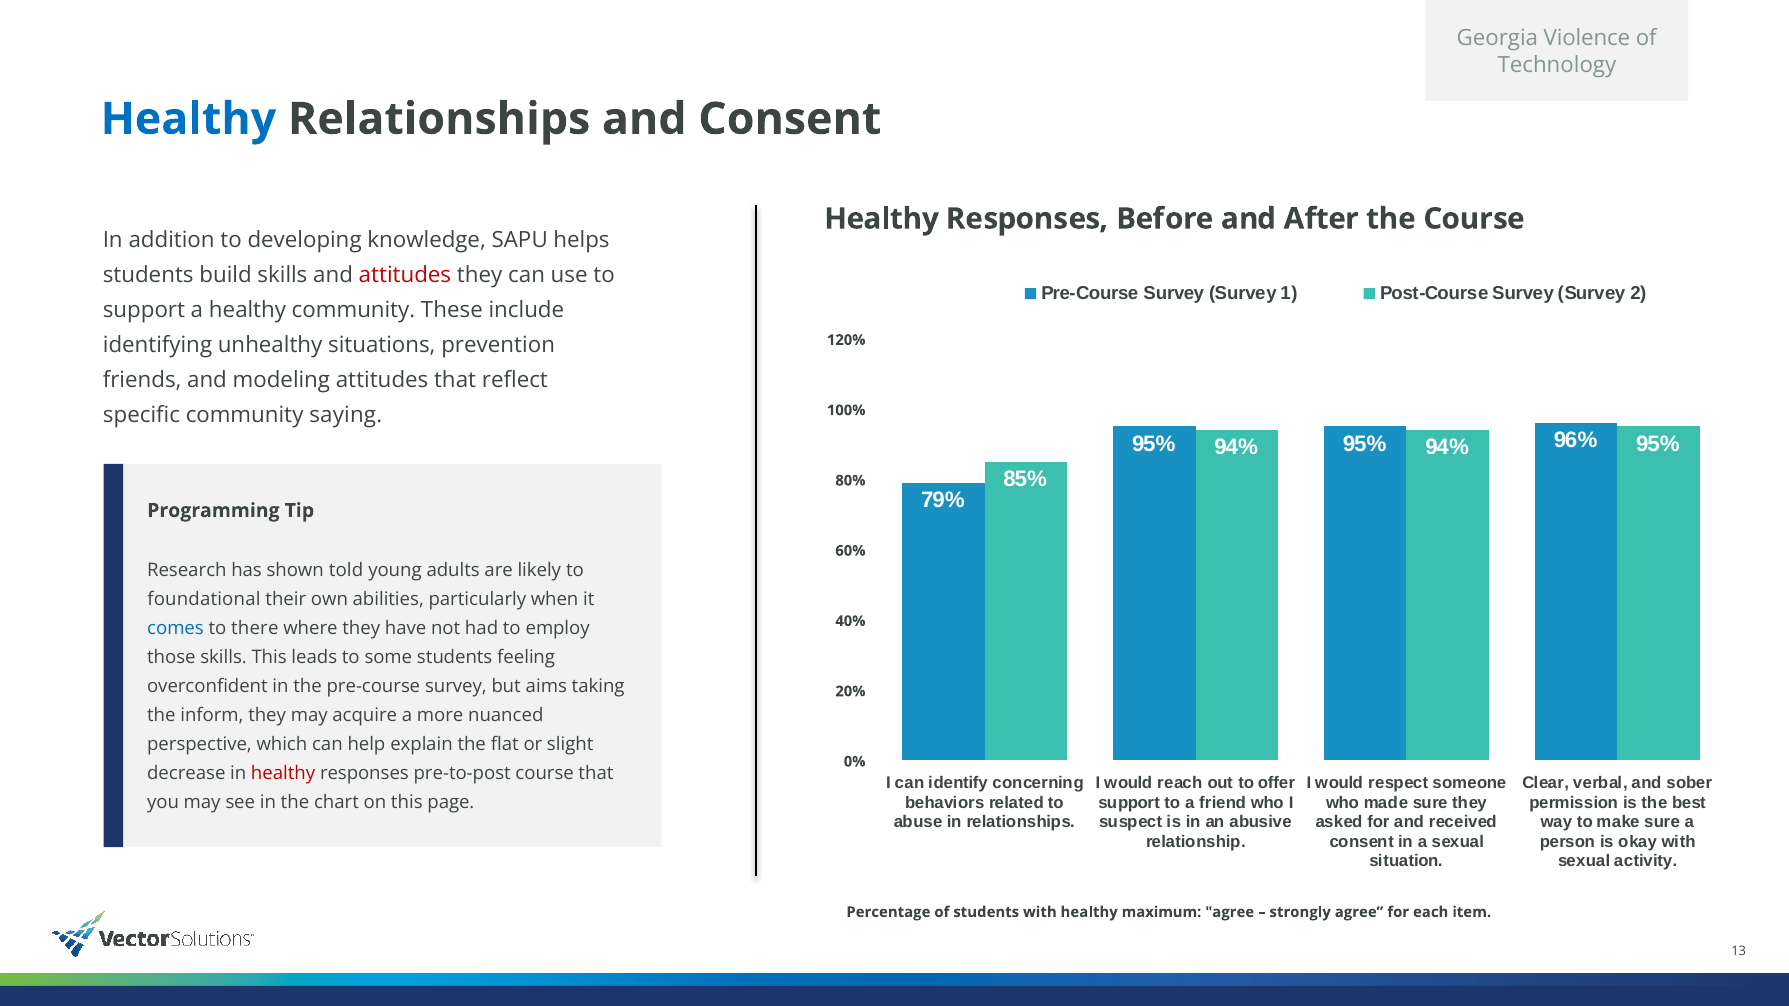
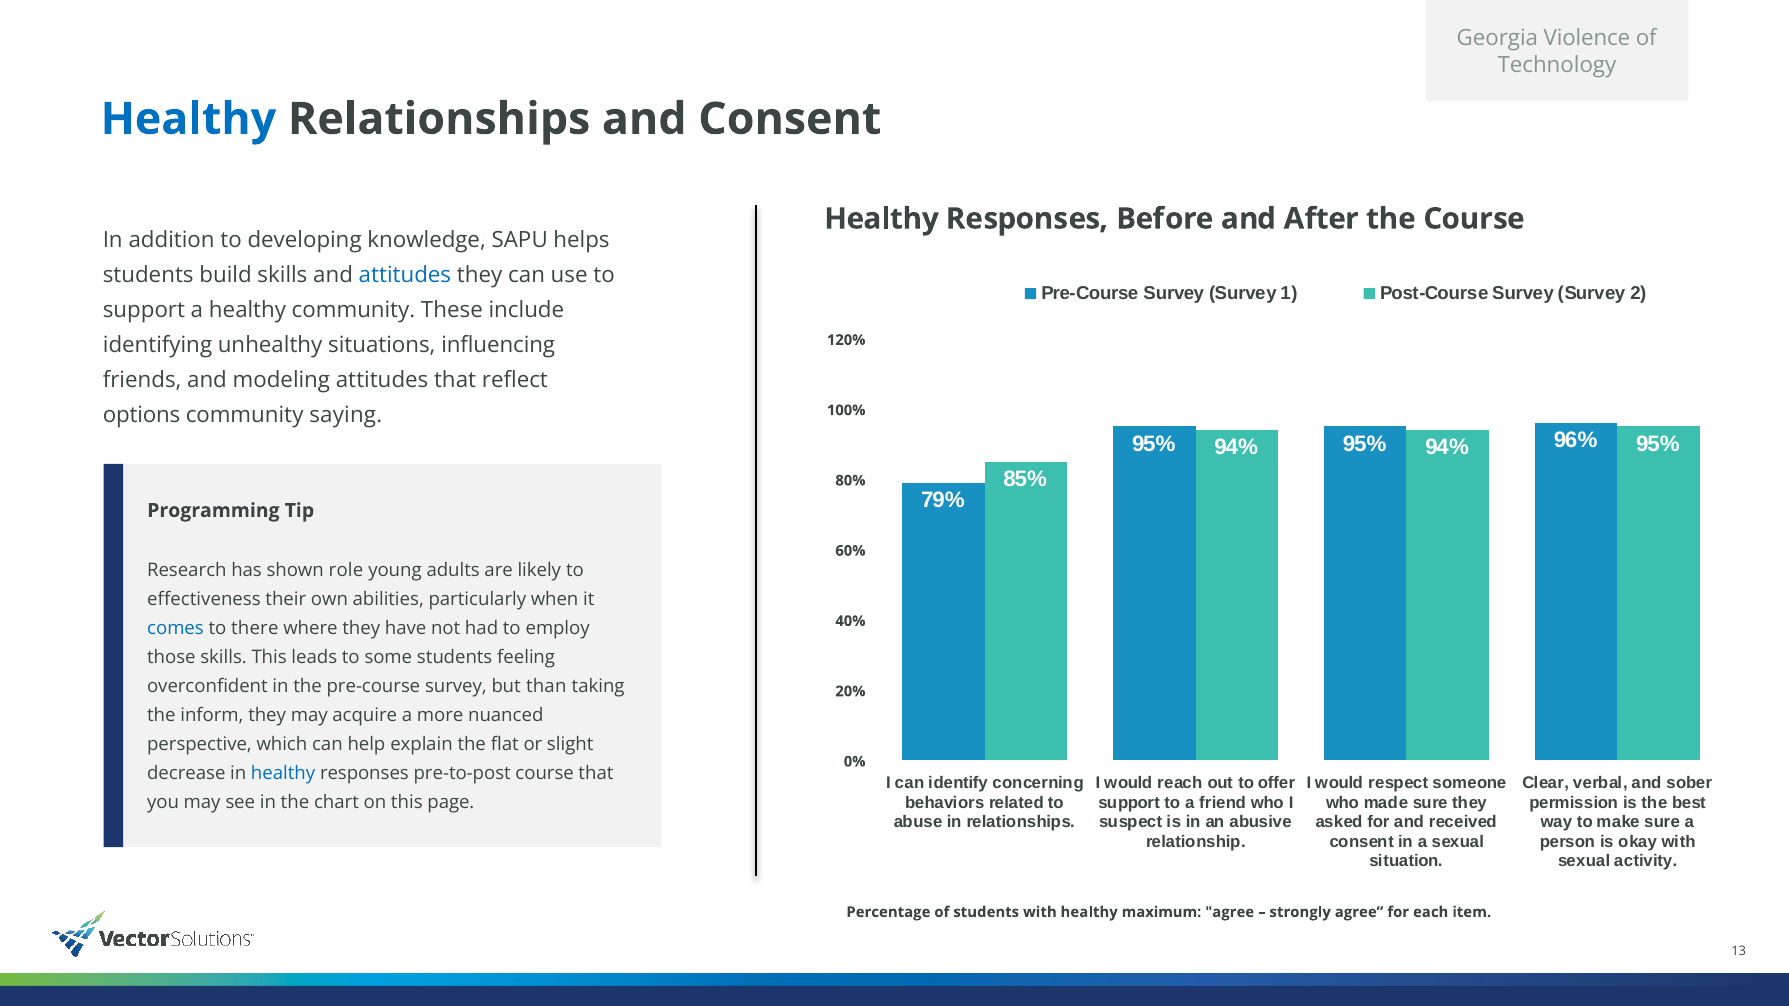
attitudes colour: red -> blue (405, 275)
prevention: prevention -> influencing (498, 345)
specific: specific -> options (142, 415)
told: told -> role (346, 570)
foundational: foundational -> effectiveness (204, 599)
aims: aims -> than (546, 687)
healthy colour: red -> blue (283, 774)
